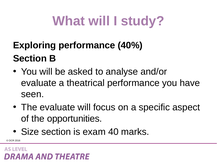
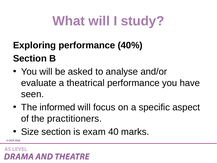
The evaluate: evaluate -> informed (57, 107)
opportunities: opportunities -> practitioners (74, 118)
